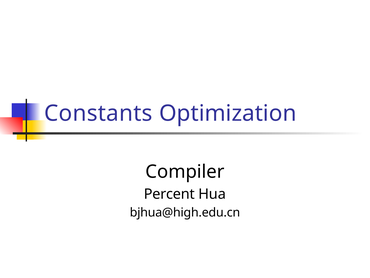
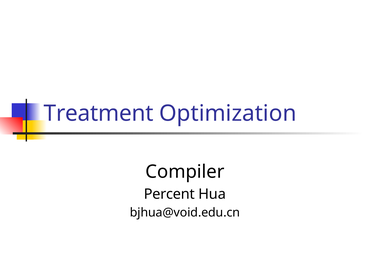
Constants: Constants -> Treatment (99, 113)
bjhua@high.edu.cn: bjhua@high.edu.cn -> bjhua@void.edu.cn (185, 212)
